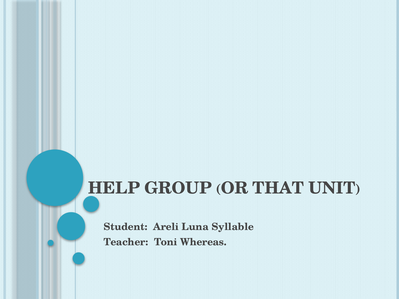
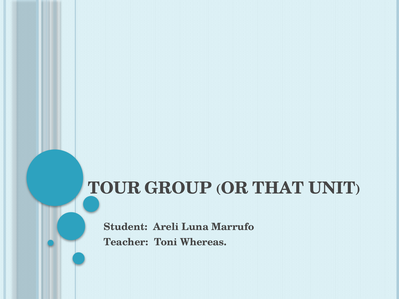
HELP: HELP -> TOUR (114, 188)
Syllable: Syllable -> Marrufo (233, 227)
